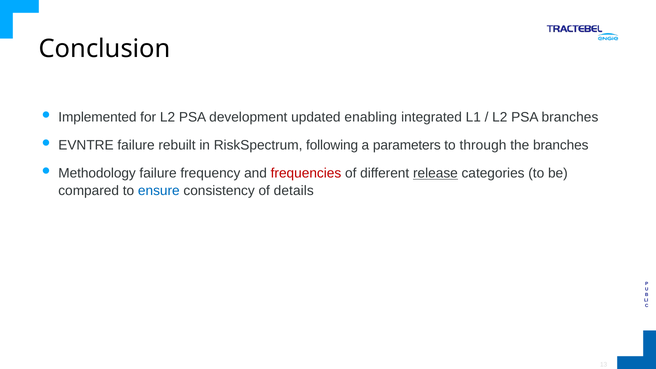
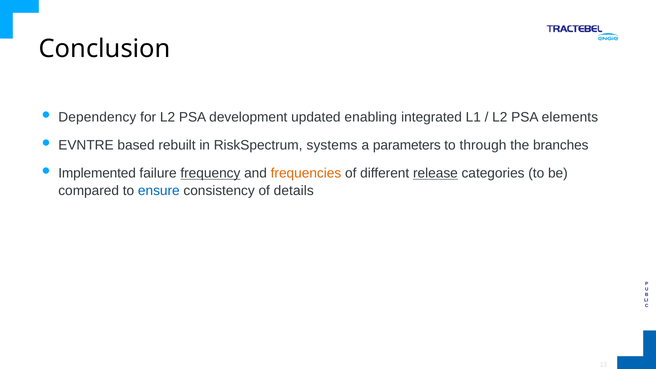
Implemented: Implemented -> Dependency (97, 117)
PSA branches: branches -> elements (570, 117)
EVNTRE failure: failure -> based (136, 145)
following: following -> systems (332, 145)
Methodology: Methodology -> Implemented (97, 173)
frequency underline: none -> present (210, 173)
frequencies colour: red -> orange (306, 173)
